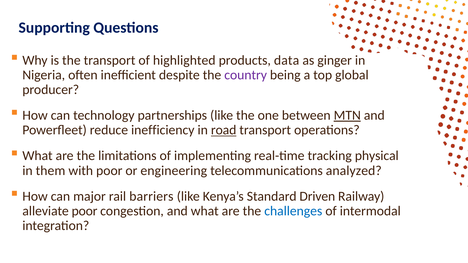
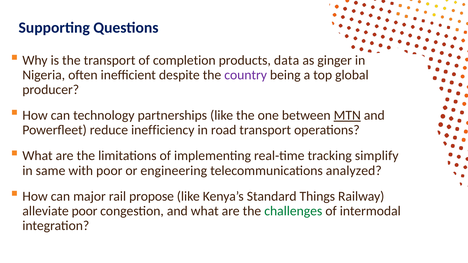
highlighted: highlighted -> completion (184, 60)
road underline: present -> none (224, 130)
physical: physical -> simplify (377, 156)
them: them -> same (51, 171)
barriers: barriers -> propose (152, 196)
Driven: Driven -> Things (317, 196)
challenges colour: blue -> green (293, 211)
